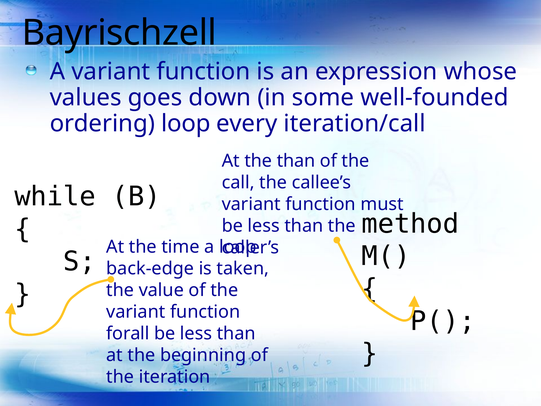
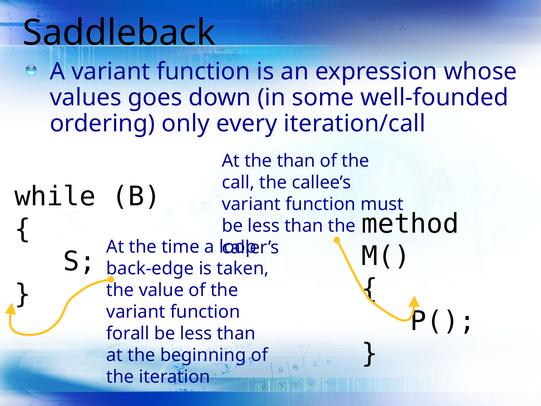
Bayrischzell: Bayrischzell -> Saddleback (119, 33)
ordering loop: loop -> only (186, 123)
